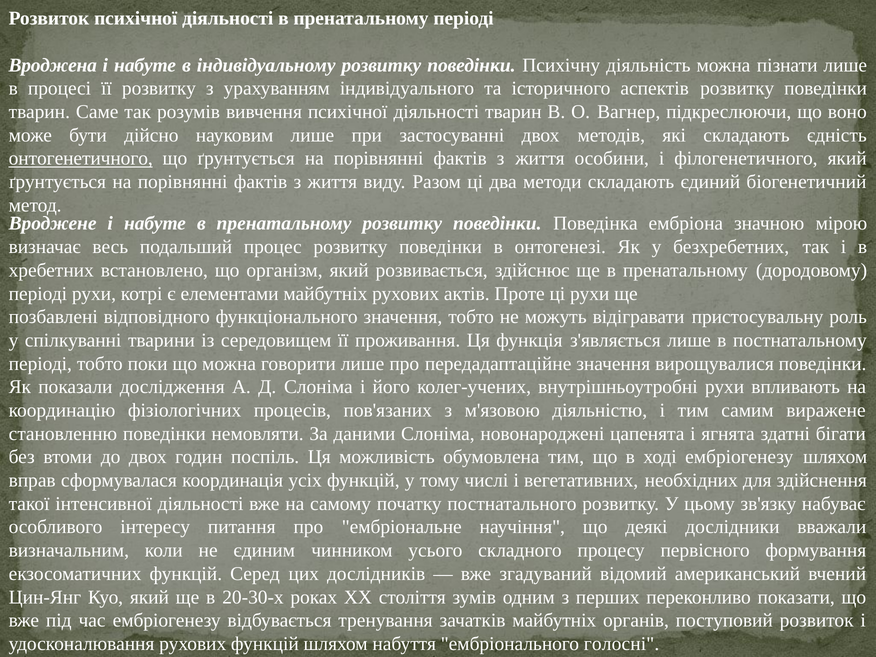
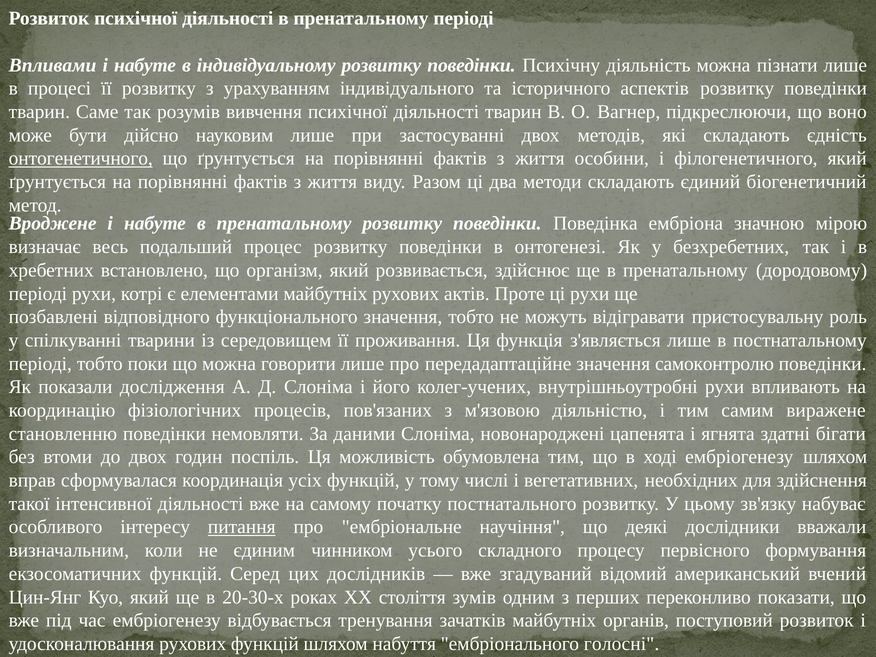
Вроджена: Вроджена -> Впливами (53, 65)
вирощувалися: вирощувалися -> самоконтролю (715, 364)
питання underline: none -> present (242, 527)
